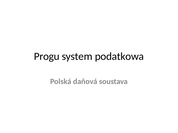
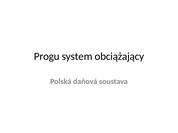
podatkowa: podatkowa -> obciążający (119, 57)
